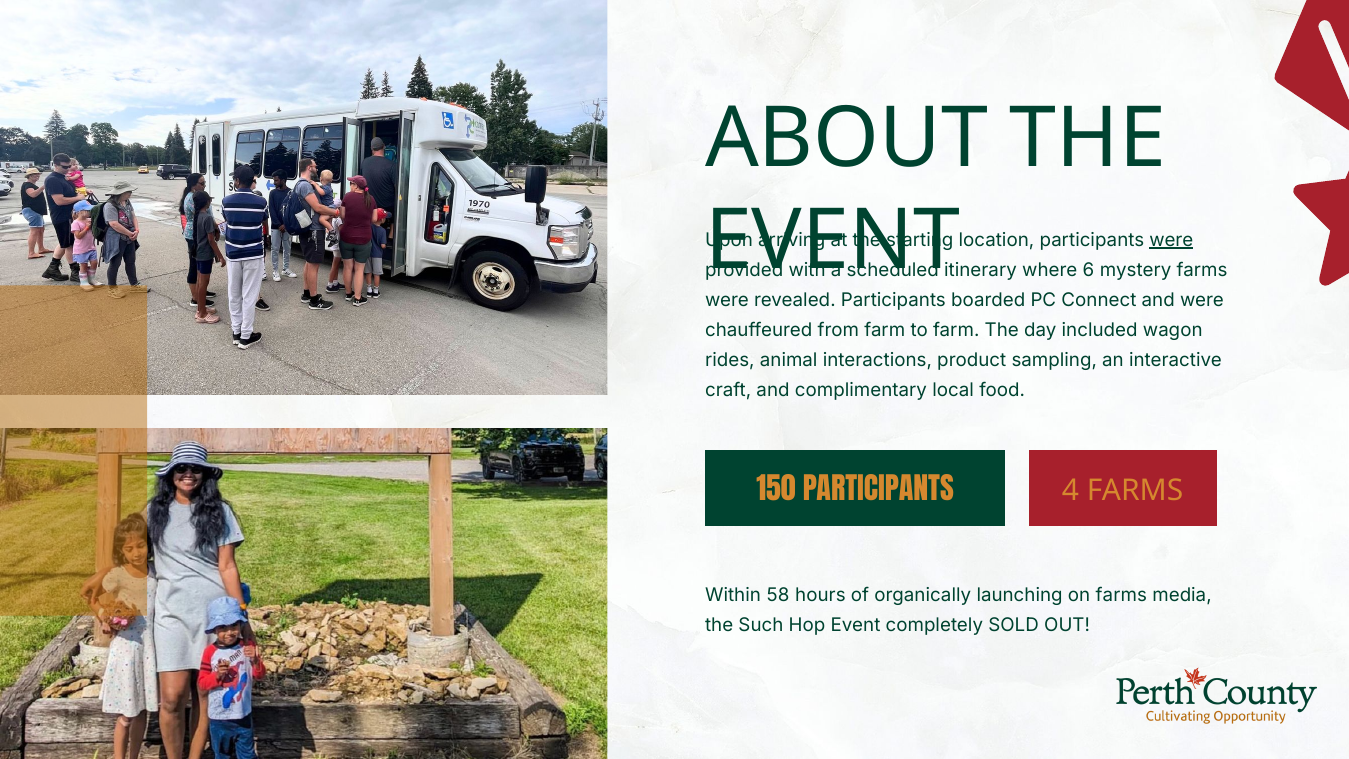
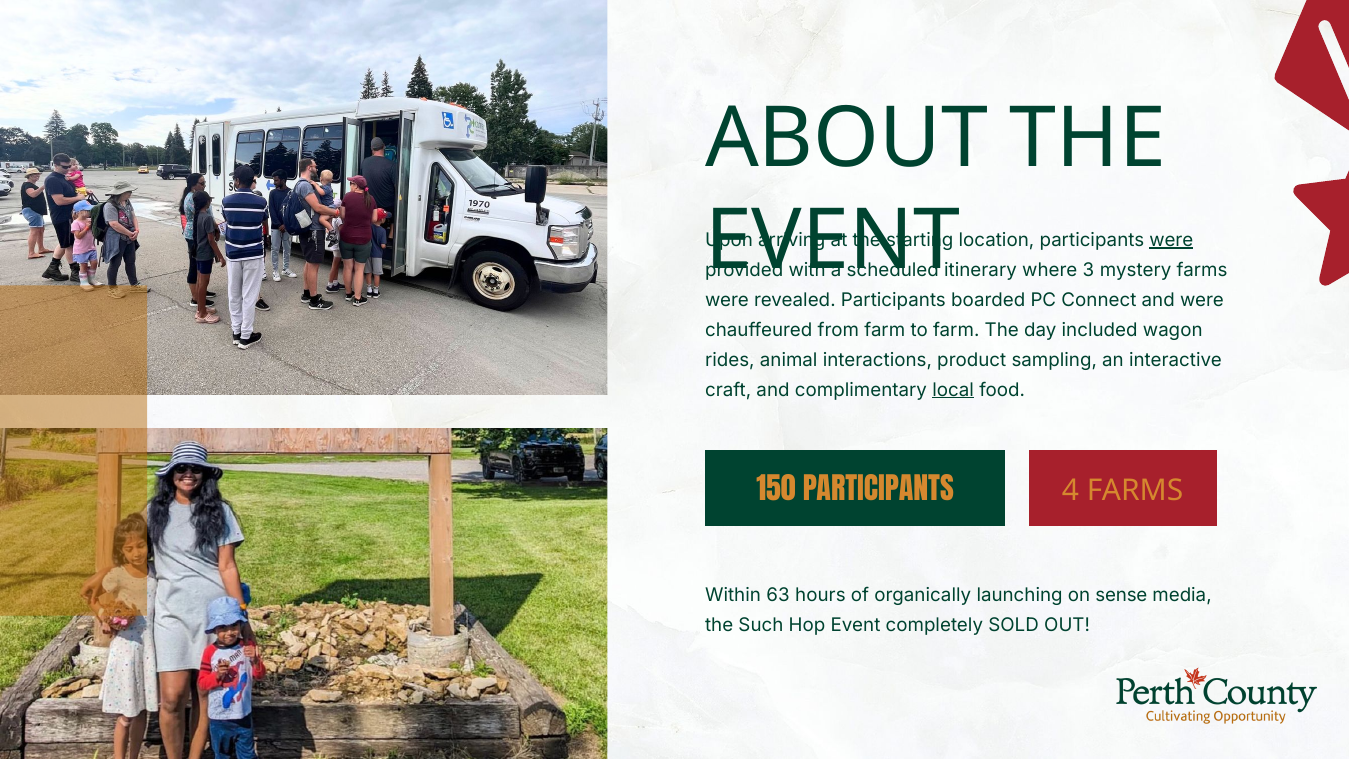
6: 6 -> 3 (1088, 270)
local underline: none -> present (953, 390)
58: 58 -> 63 (778, 596)
on farms: farms -> sense (1121, 596)
